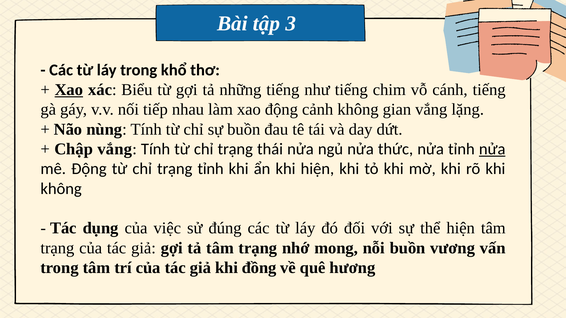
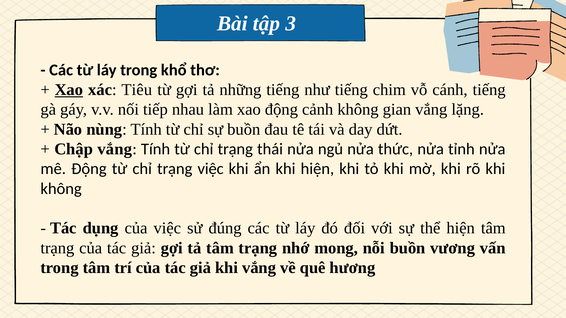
Biểu: Biểu -> Tiêu (137, 90)
nửa underline: present -> none (492, 149)
trạng tỉnh: tỉnh -> việc (211, 169)
khi đồng: đồng -> vắng (259, 268)
